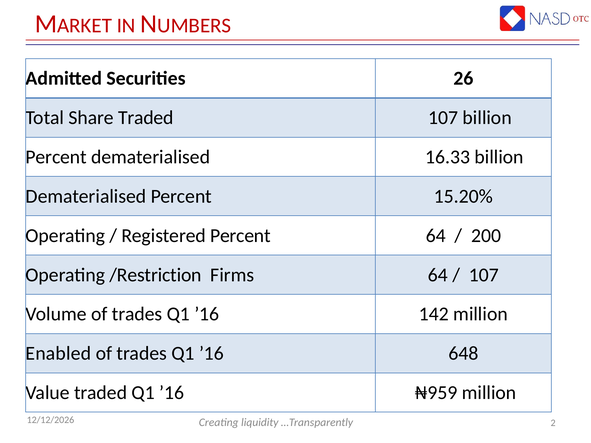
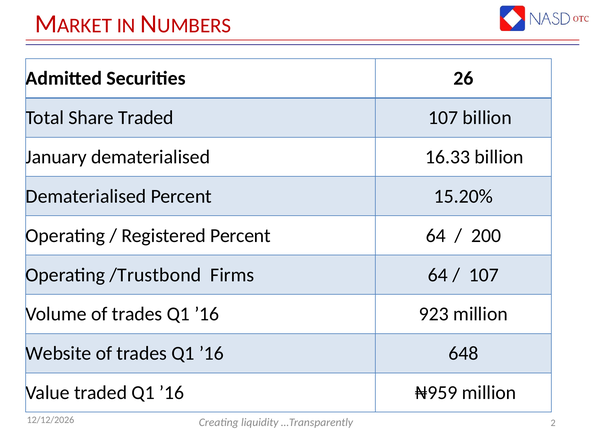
Percent: Percent -> January (56, 157)
/Restriction: /Restriction -> /Trustbond (155, 275)
142: 142 -> 923 (434, 314)
Enabled: Enabled -> Website (58, 354)
